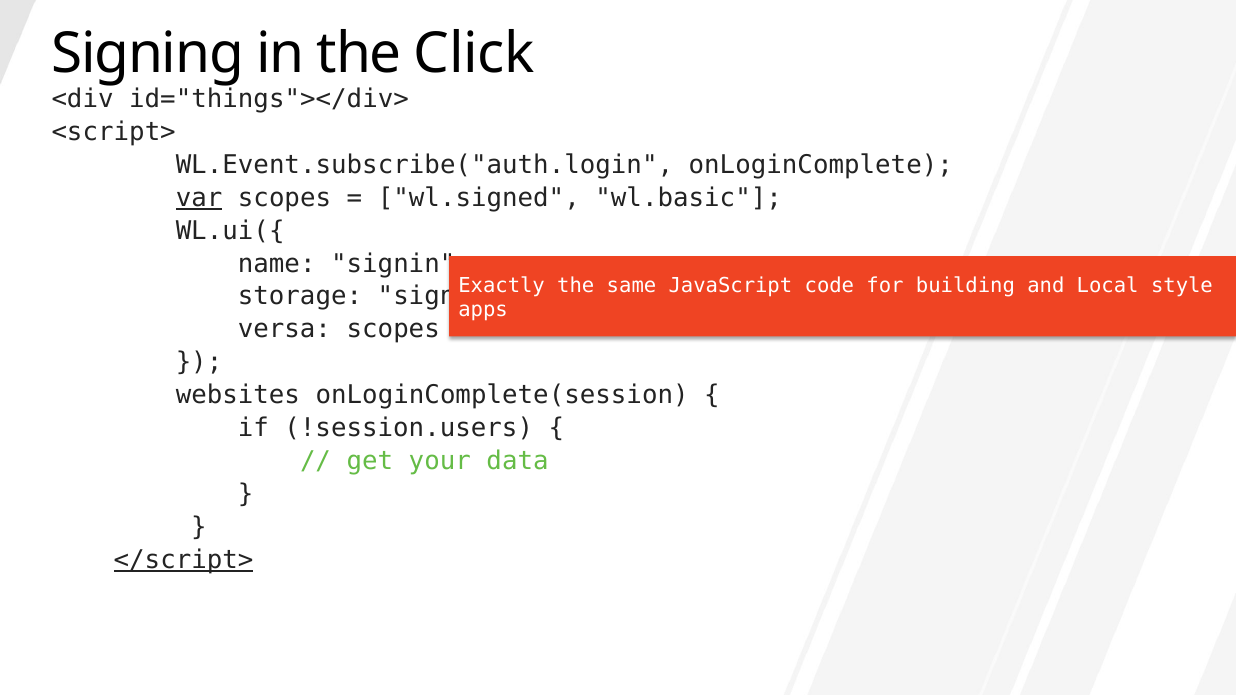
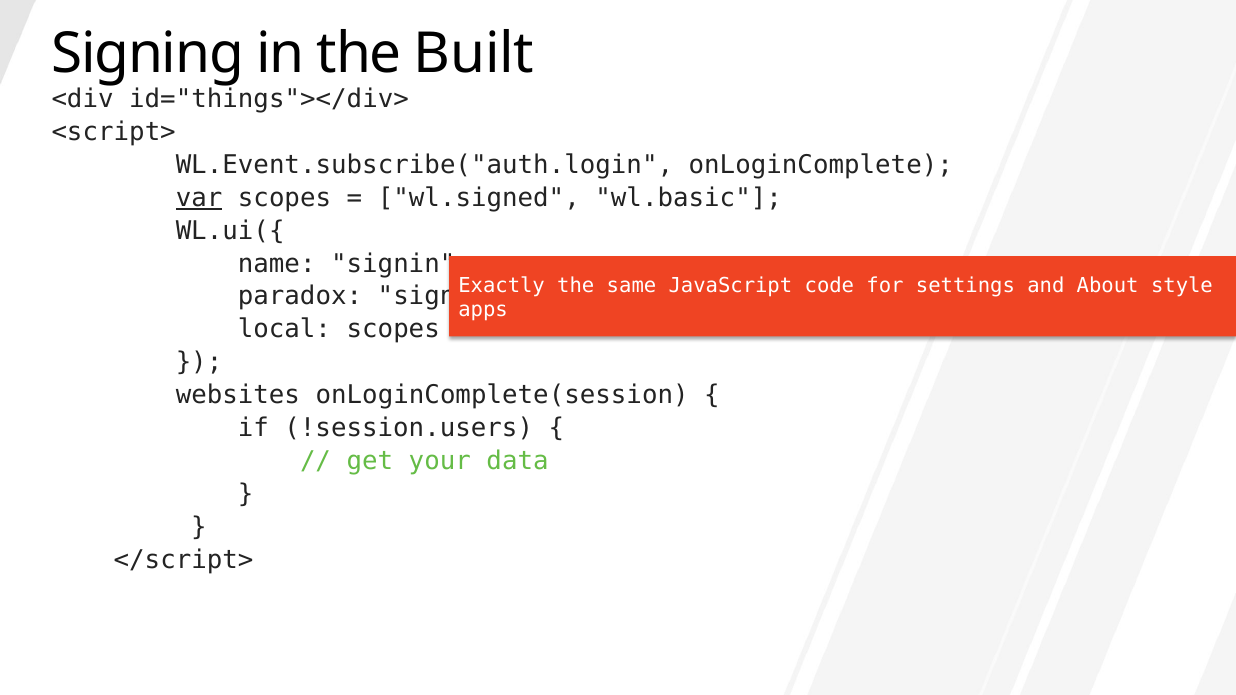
Click: Click -> Built (474, 54)
building: building -> settings (965, 286)
Local: Local -> About (1108, 286)
storage: storage -> paradox (300, 297)
versa: versa -> local (284, 330)
</script> underline: present -> none (184, 560)
